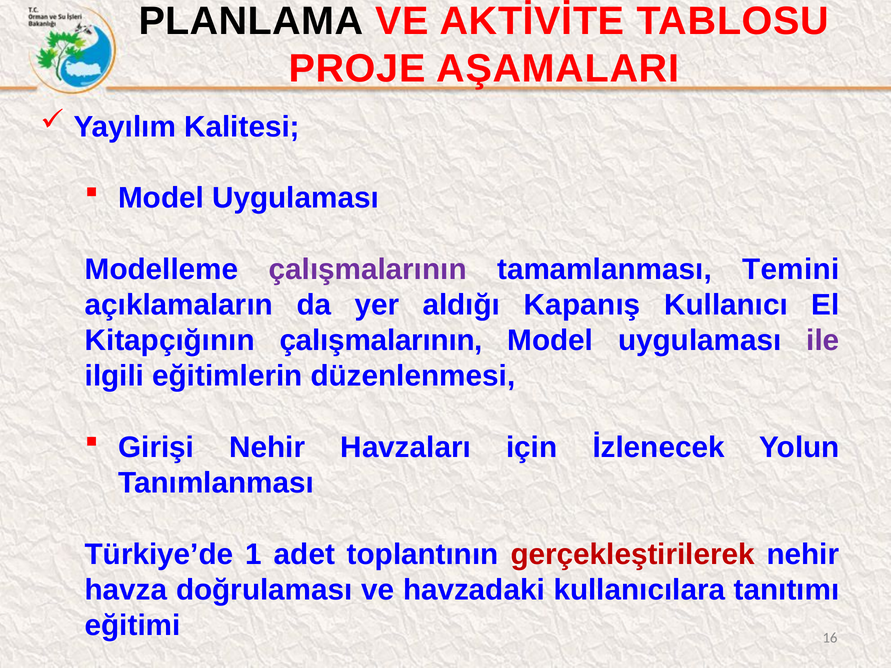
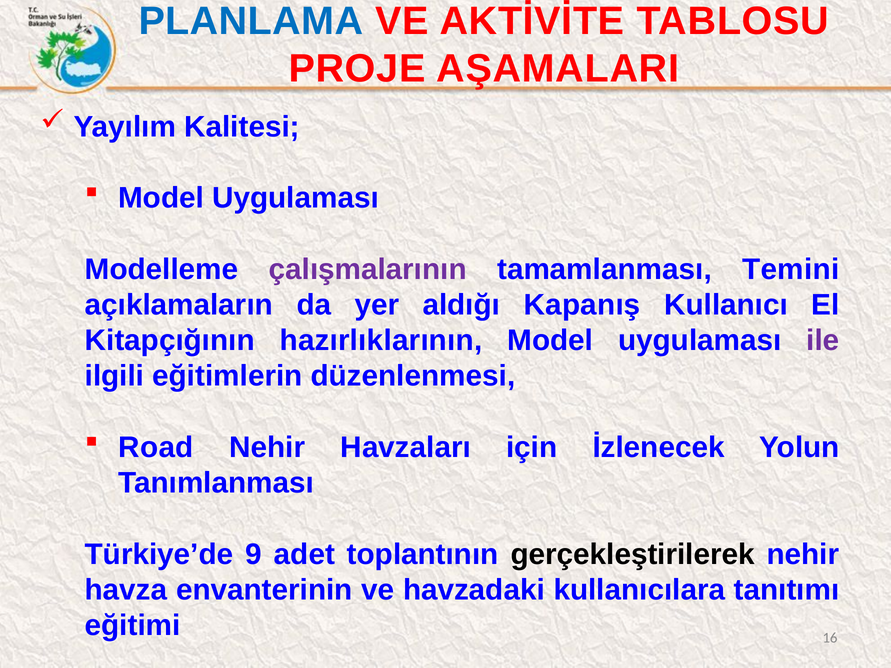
PLANLAMA colour: black -> blue (251, 21)
Kitapçığının çalışmalarının: çalışmalarının -> hazırlıklarının (381, 341)
Girişi: Girişi -> Road (156, 448)
1: 1 -> 9 (253, 555)
gerçekleştirilerek colour: red -> black (633, 555)
doğrulaması: doğrulaması -> envanterinin (264, 590)
